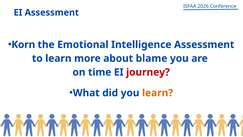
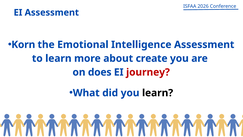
blame: blame -> create (152, 58)
time: time -> does (100, 72)
learn colour: orange -> black (158, 93)
